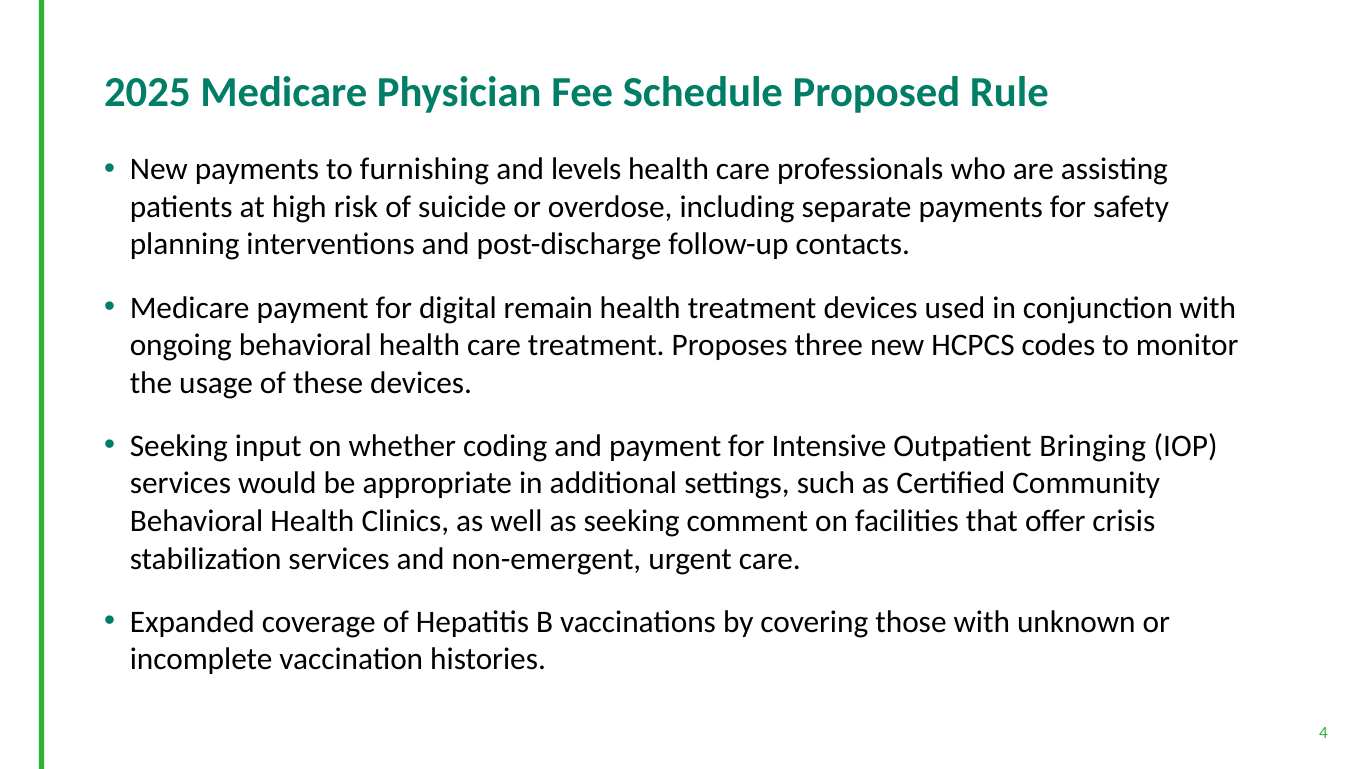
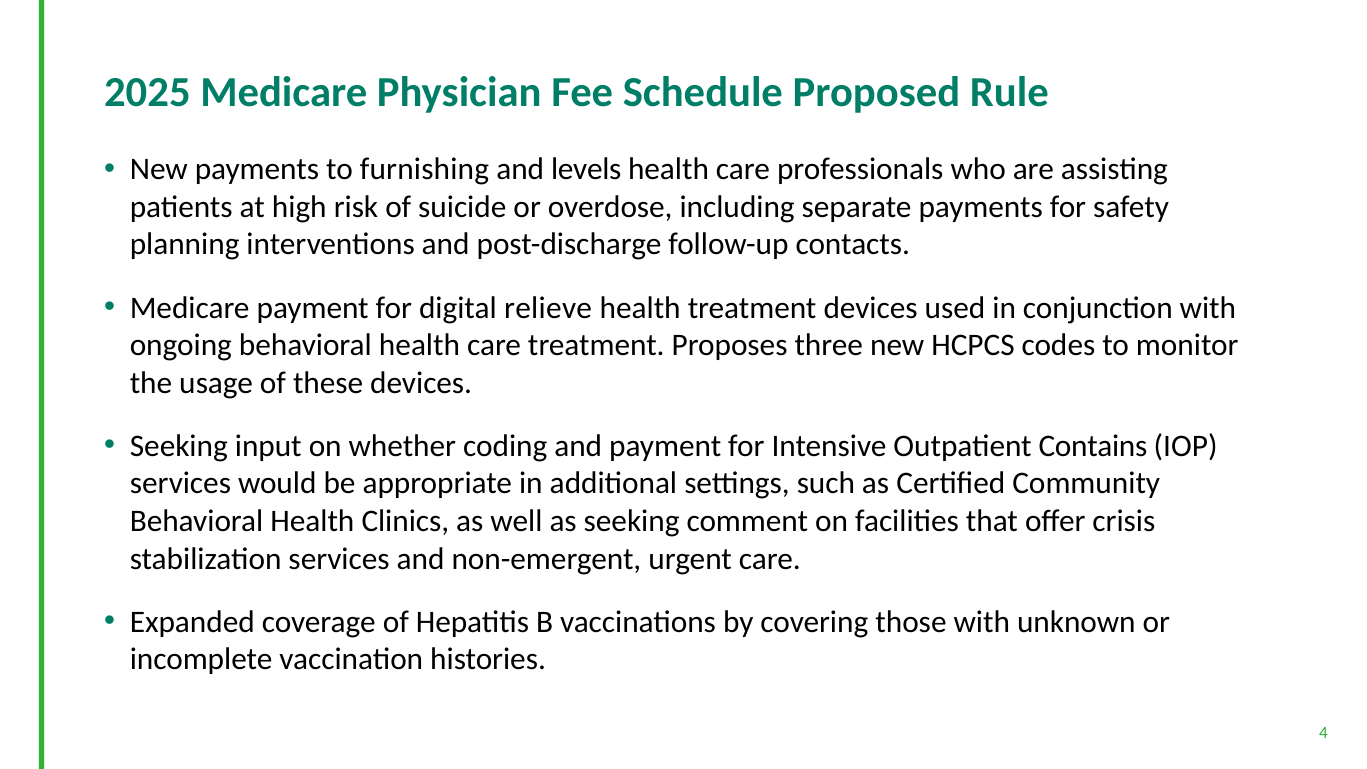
remain: remain -> relieve (548, 308)
Bringing: Bringing -> Contains (1093, 446)
